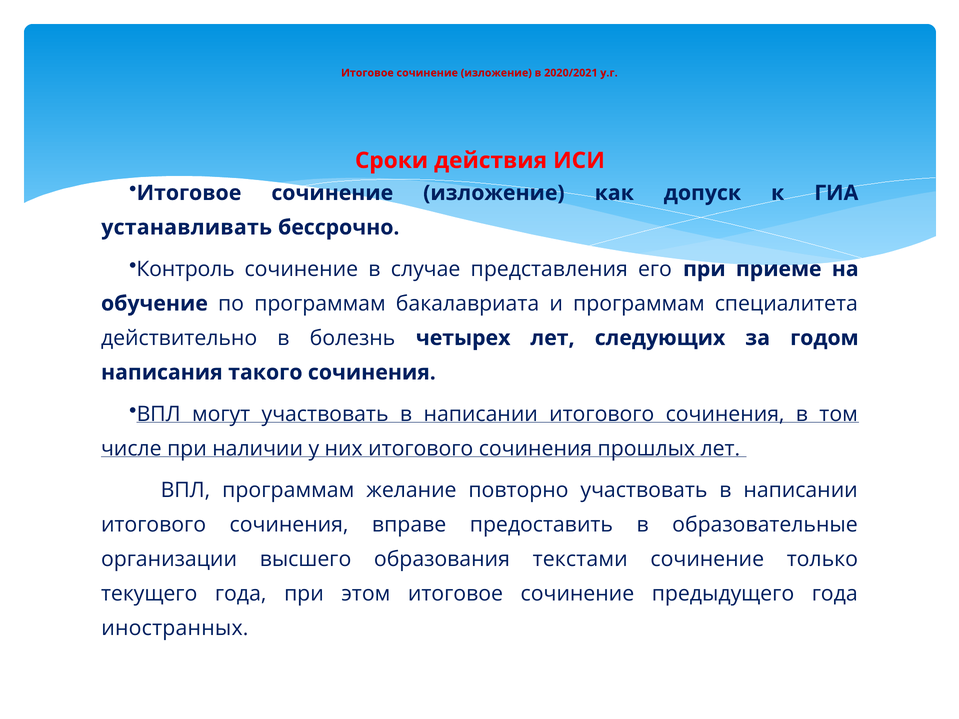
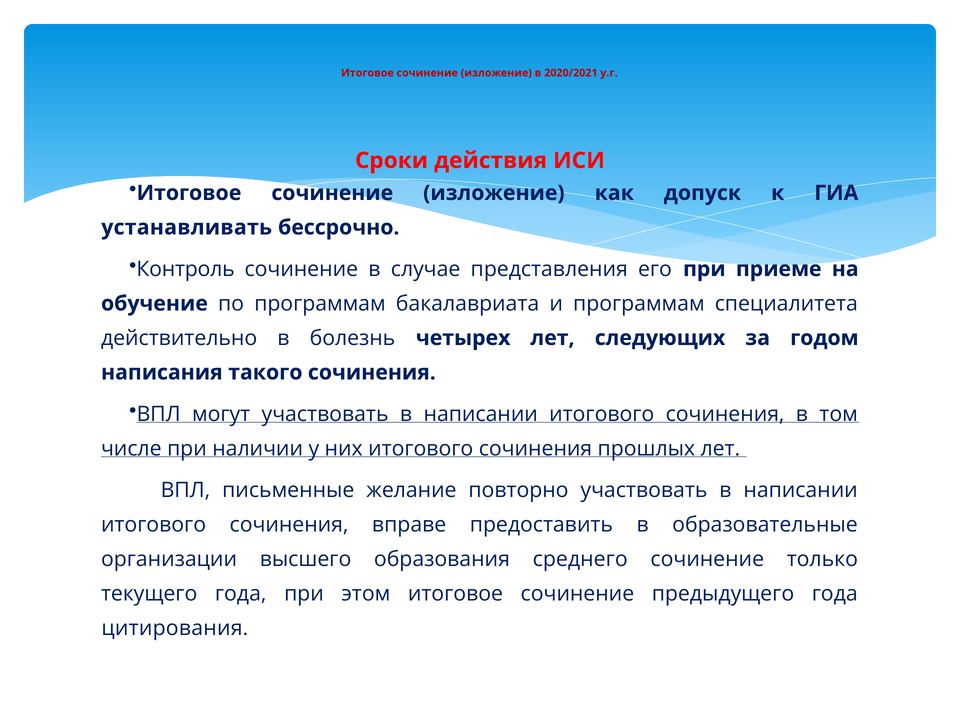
ВПЛ программам: программам -> письменные (288, 490)
текстами: текстами -> среднего (580, 559)
иностранных: иностранных -> цитирования (175, 628)
